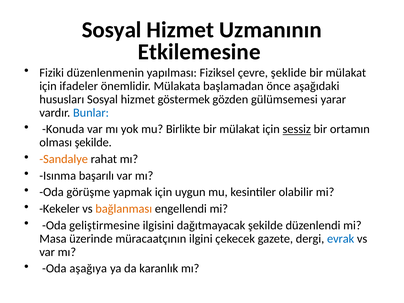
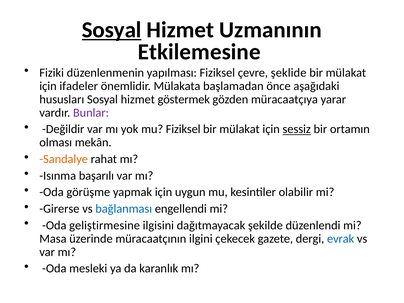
Sosyal underline: none -> present (112, 30)
gülümsemesi: gülümsemesi -> müracaatçıya (284, 99)
Bunlar colour: blue -> purple (91, 113)
Konuda: Konuda -> Değildir (63, 129)
mu Birlikte: Birlikte -> Fiziksel (183, 129)
olması şekilde: şekilde -> mekân (93, 143)
Kekeler: Kekeler -> Girerse (59, 209)
bağlanması colour: orange -> blue (124, 209)
aşağıya: aşağıya -> mesleki (88, 269)
